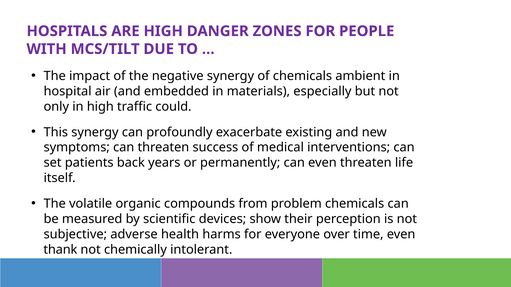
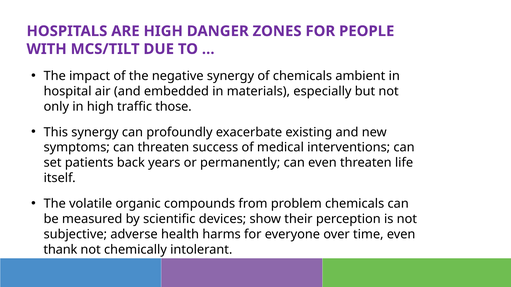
could: could -> those (173, 107)
